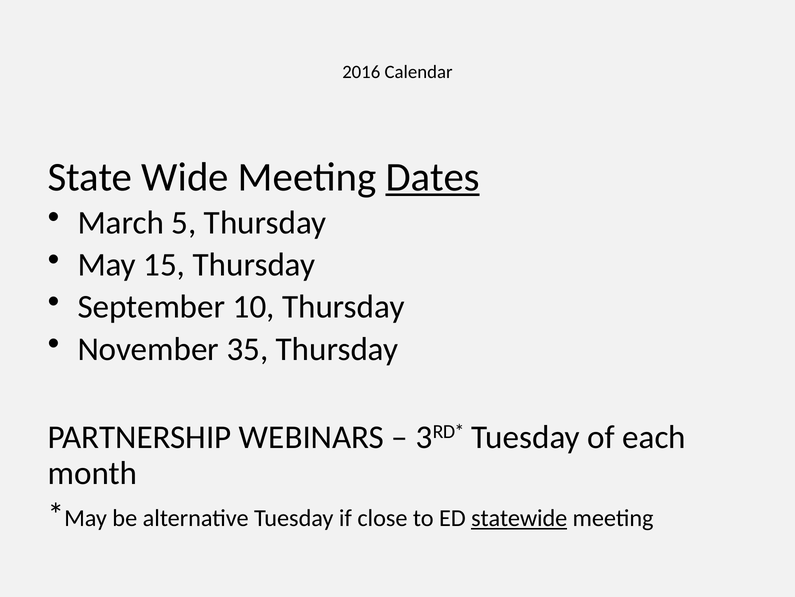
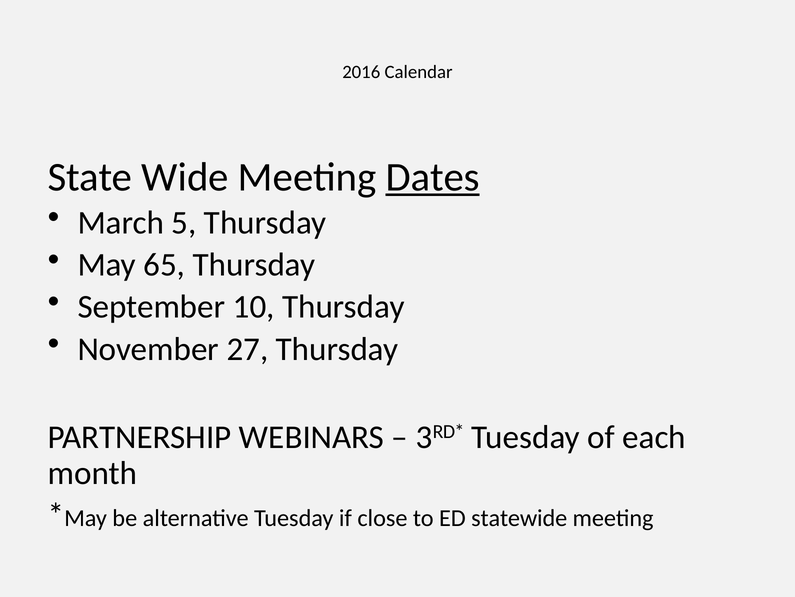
15: 15 -> 65 (164, 265)
35: 35 -> 27 (247, 349)
statewide underline: present -> none (519, 518)
